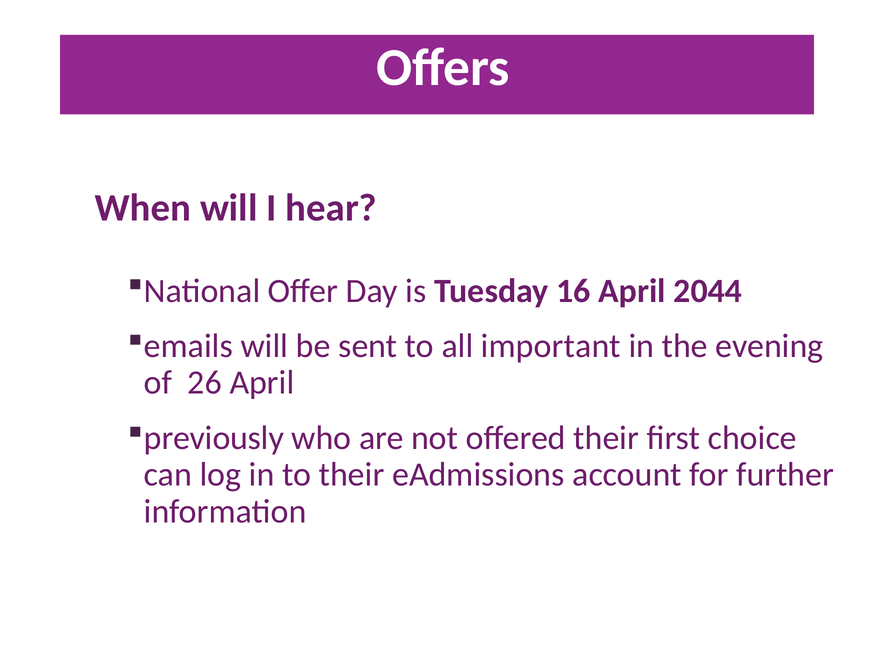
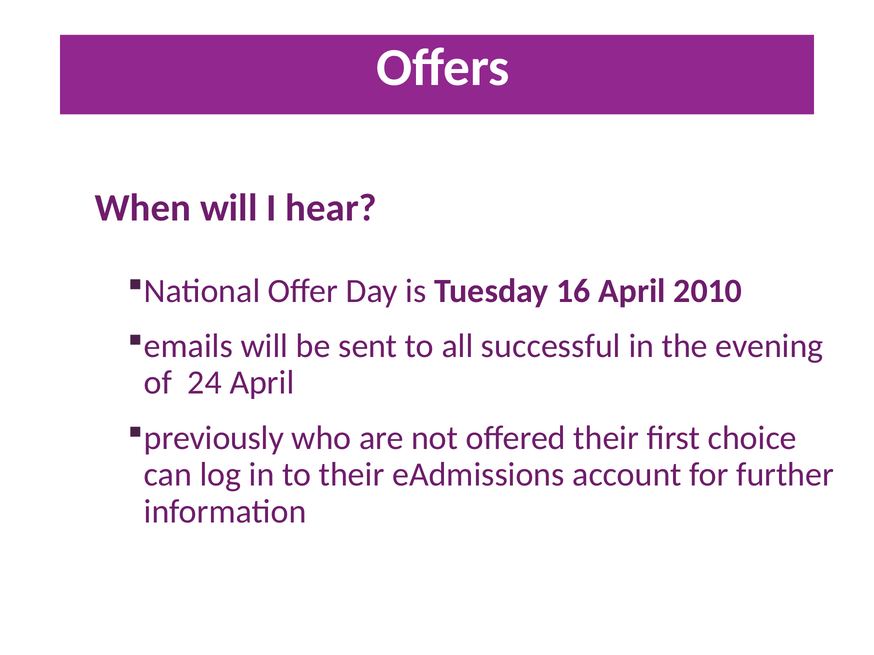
2044: 2044 -> 2010 (708, 291)
important: important -> successful (551, 346)
26: 26 -> 24 (205, 383)
